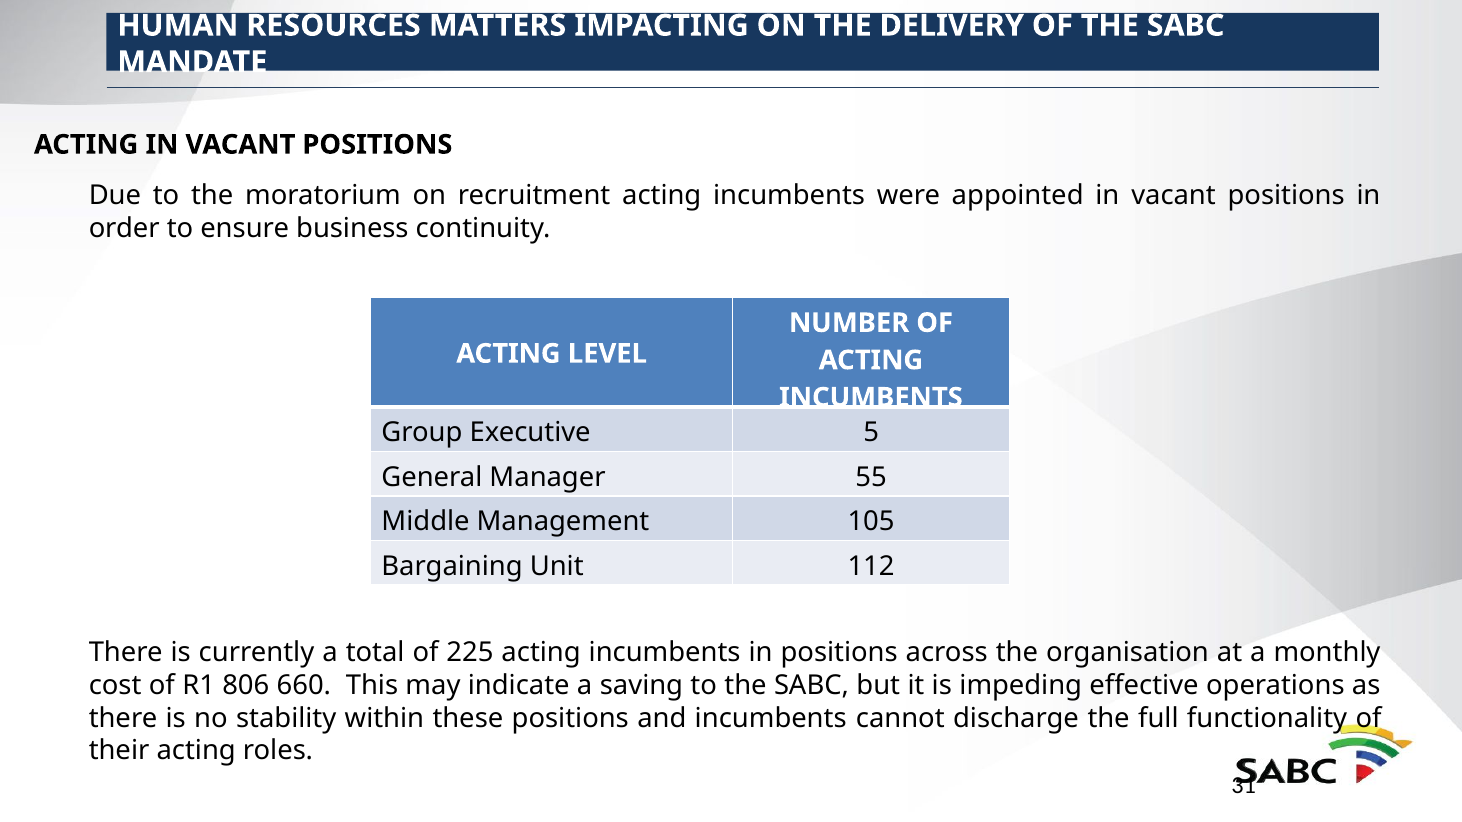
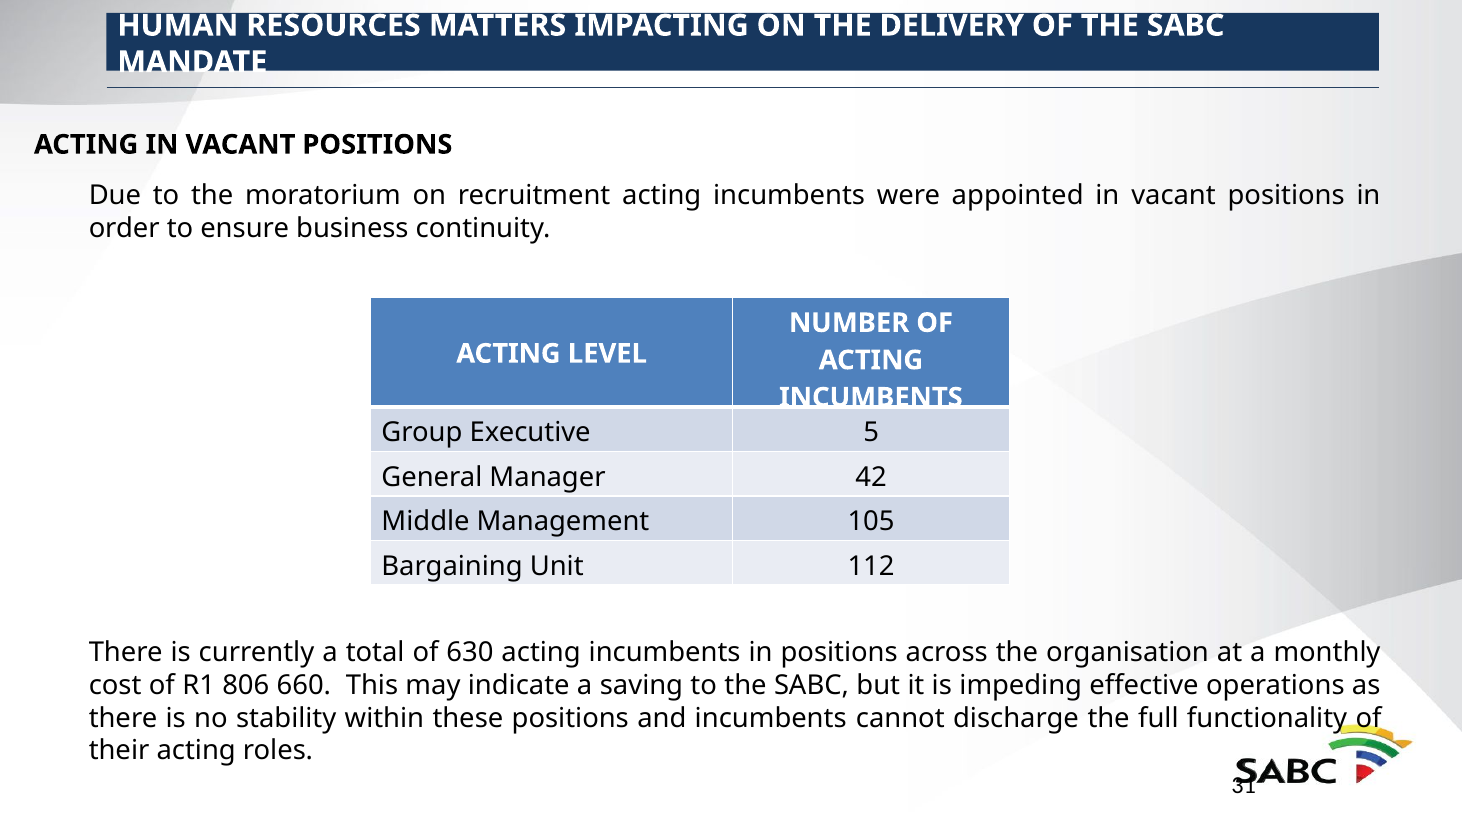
55: 55 -> 42 (871, 477)
225: 225 -> 630 (470, 653)
